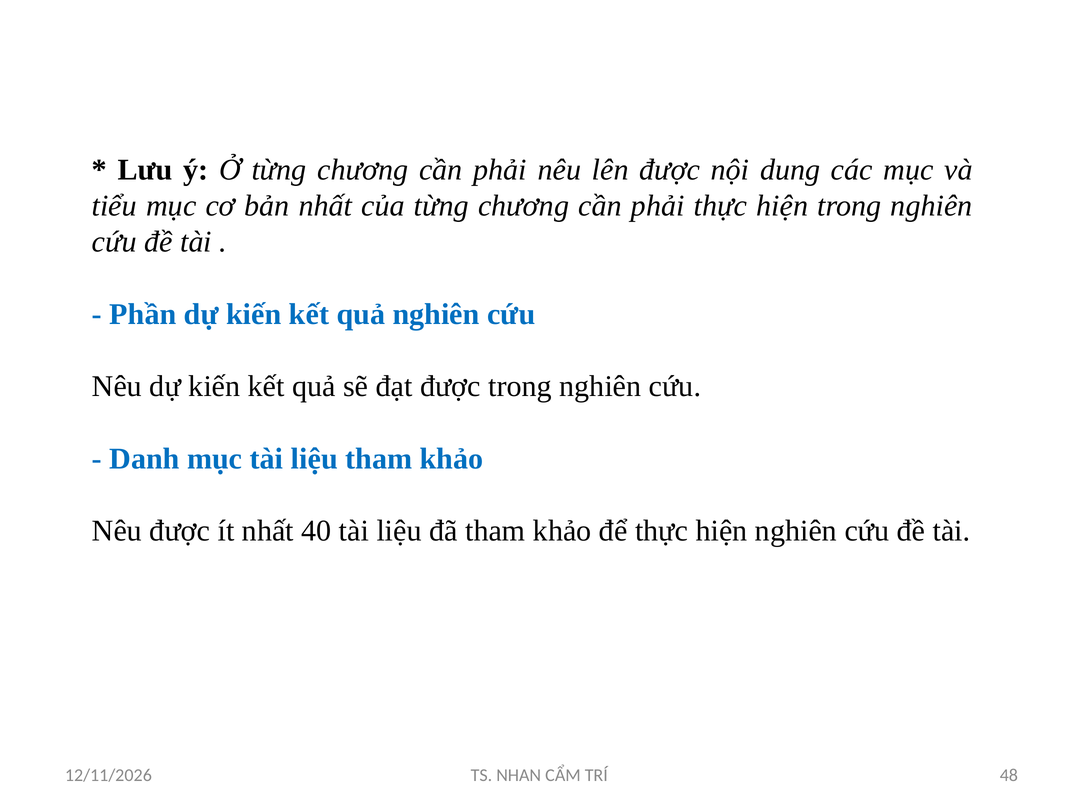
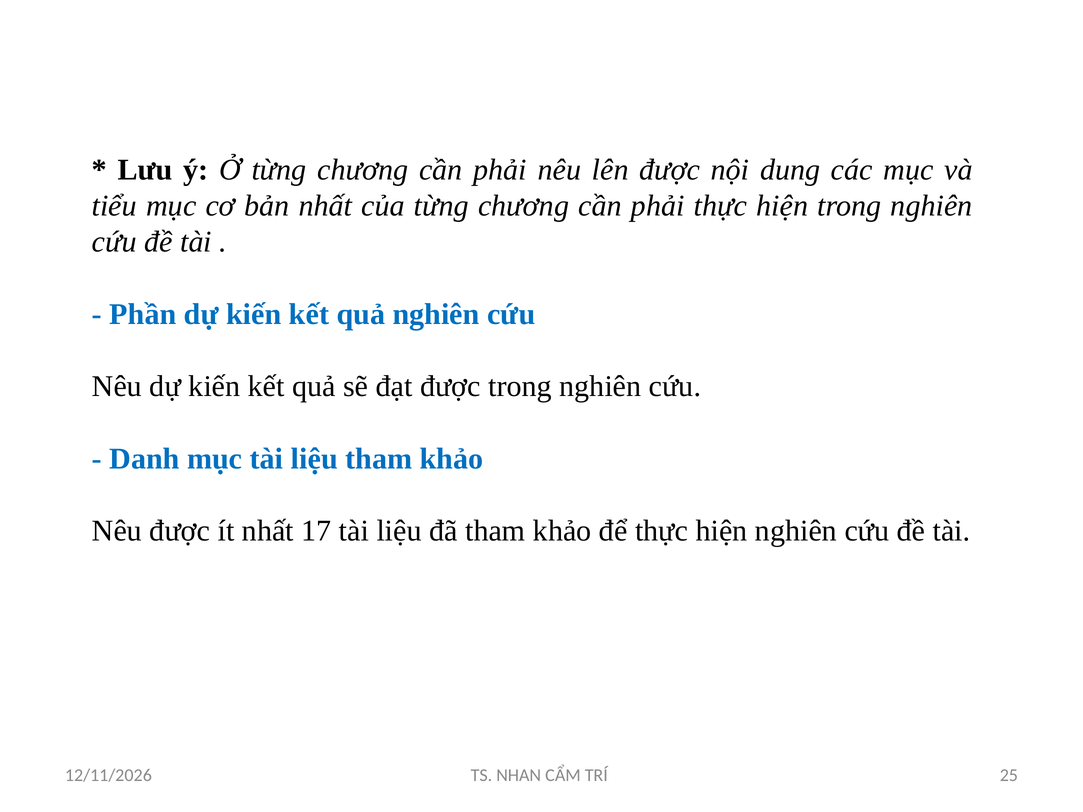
40: 40 -> 17 (316, 531)
48: 48 -> 25 (1009, 776)
